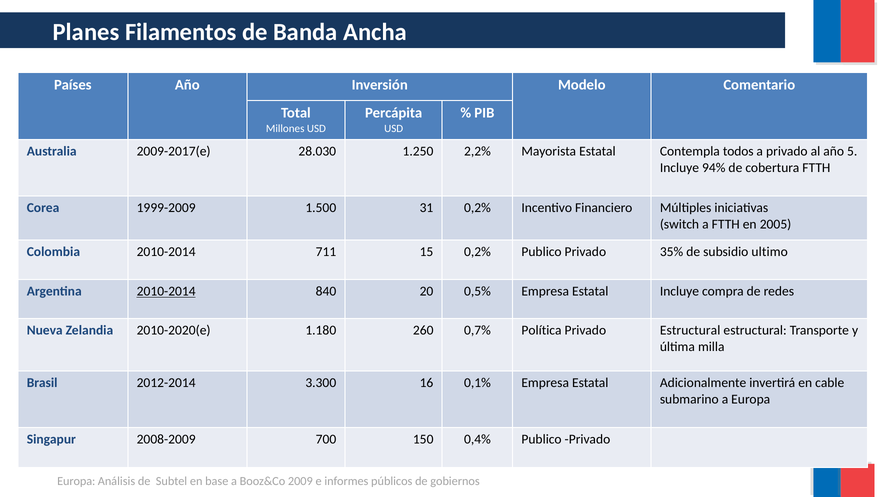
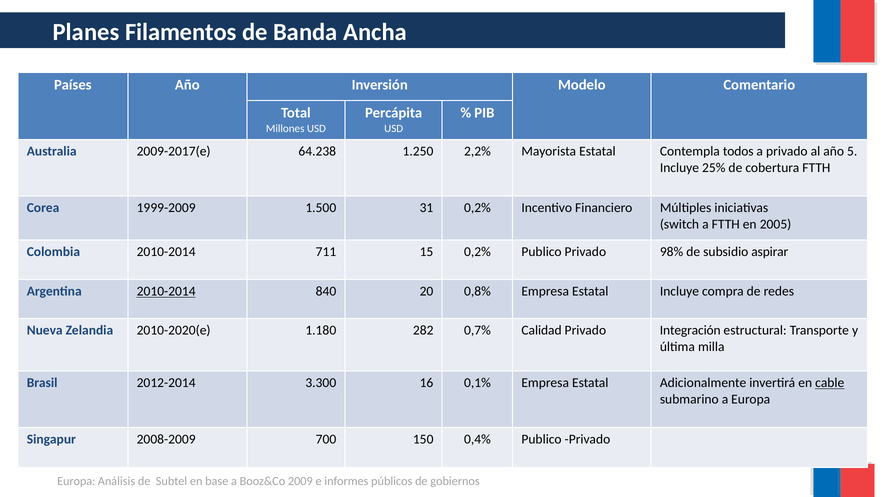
28.030: 28.030 -> 64.238 (317, 151)
94%: 94% -> 25% (714, 168)
35%: 35% -> 98% (672, 252)
ultimo: ultimo -> aspirar (770, 252)
0,5%: 0,5% -> 0,8% (477, 292)
260: 260 -> 282 (423, 330)
Política: Política -> Calidad (542, 330)
Privado Estructural: Estructural -> Integración (690, 330)
cable underline: none -> present (830, 383)
